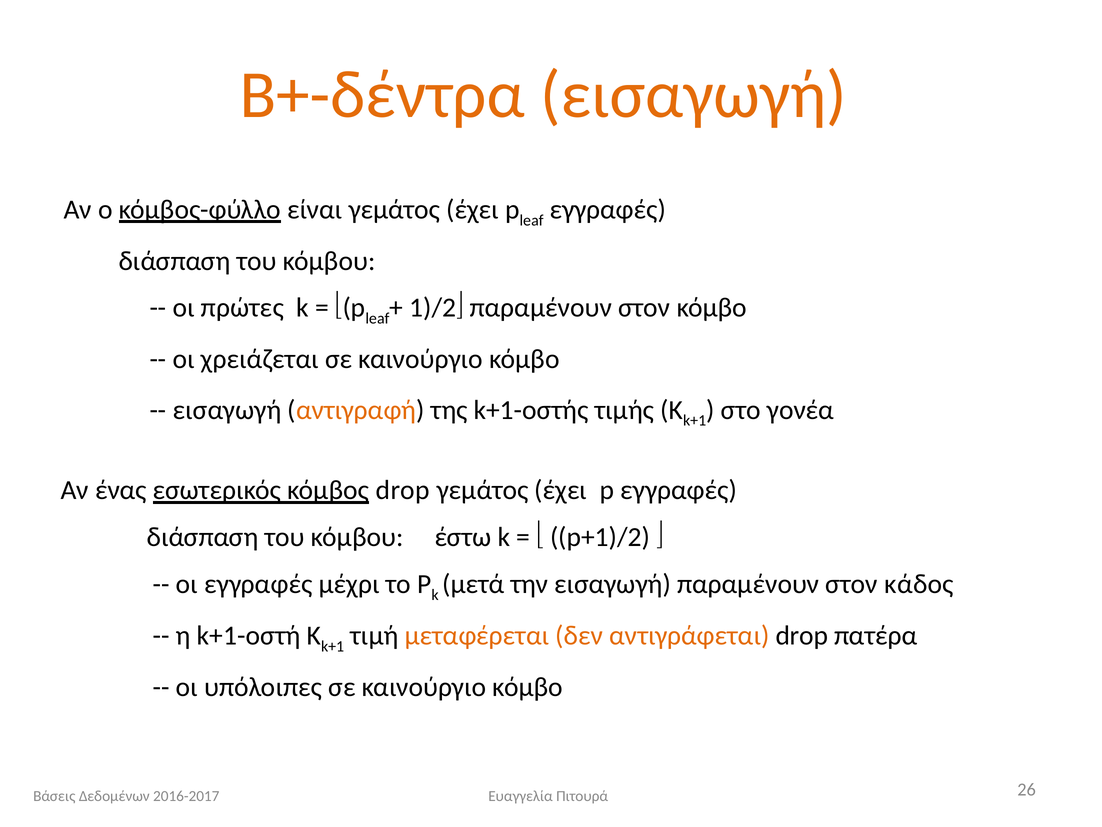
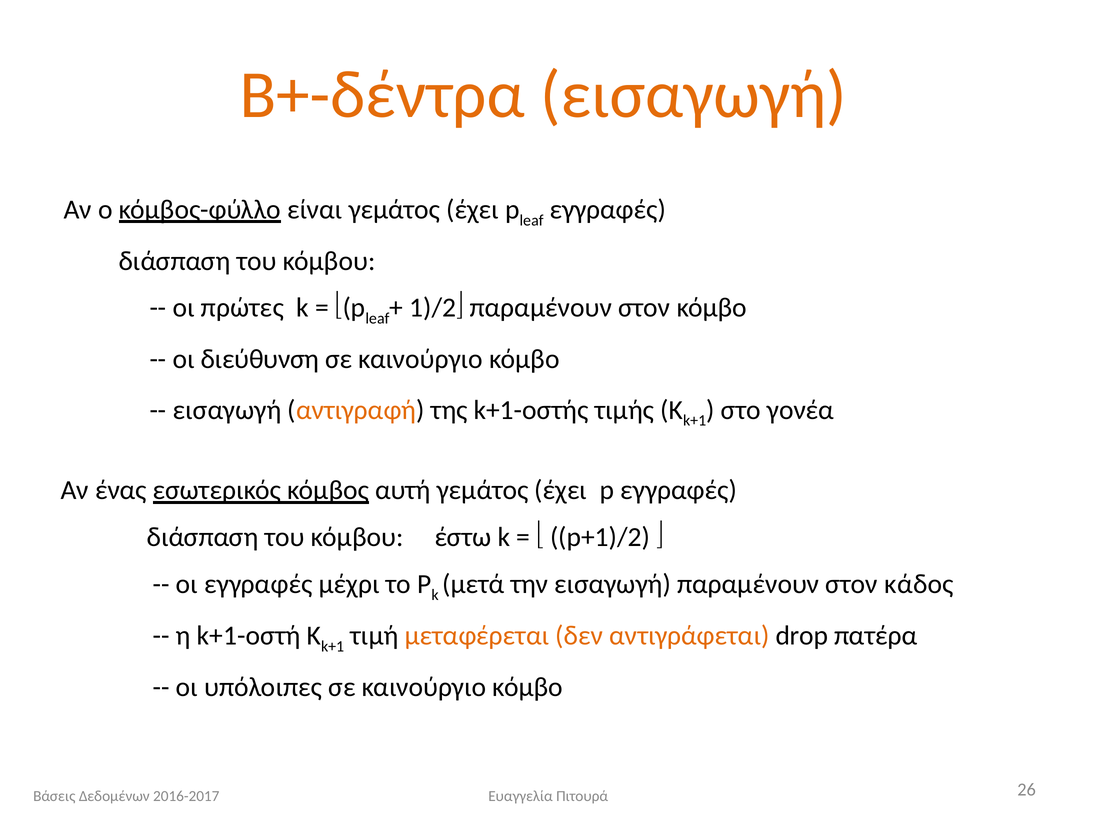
χρειάζεται: χρειάζεται -> διεύθυνση (260, 359)
κόμβος drop: drop -> αυτή (403, 490)
